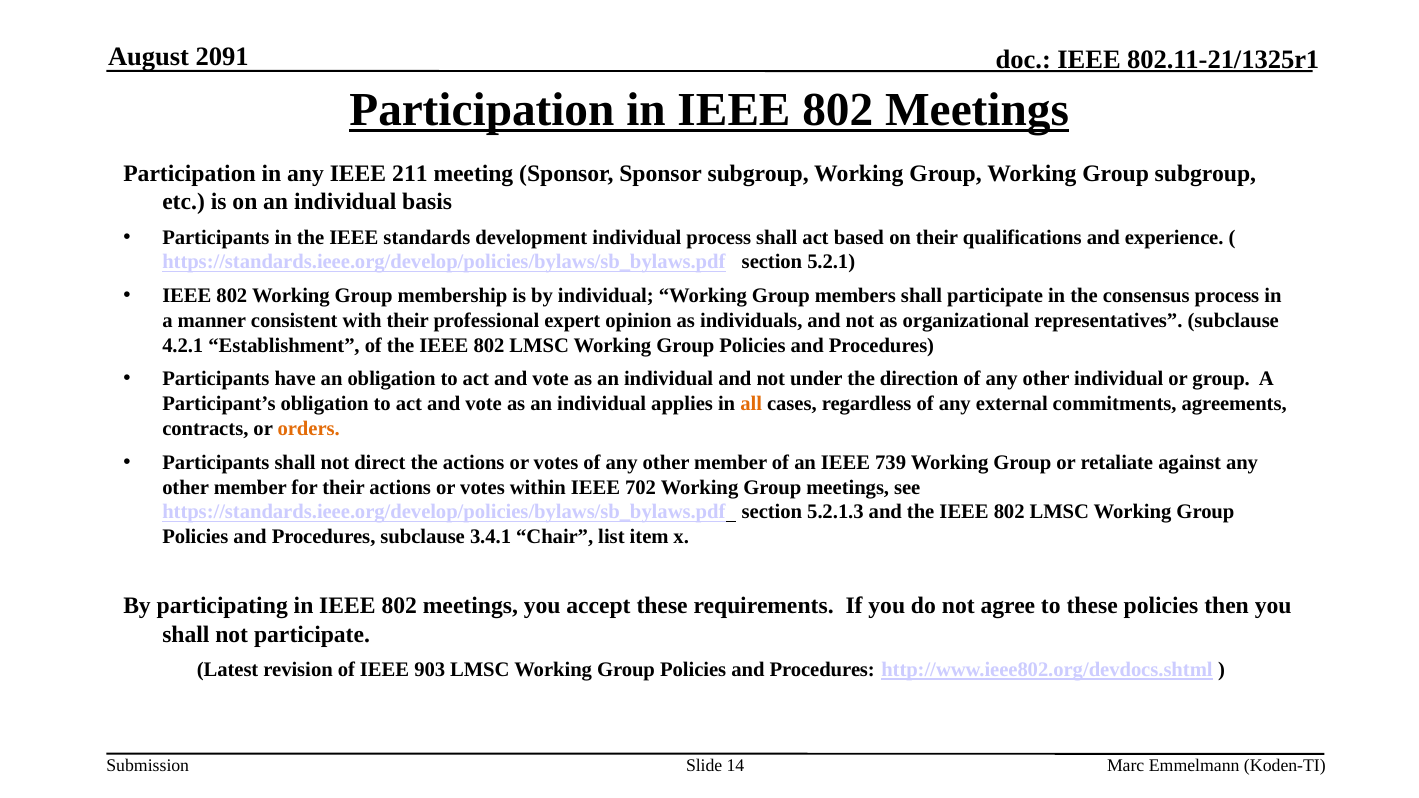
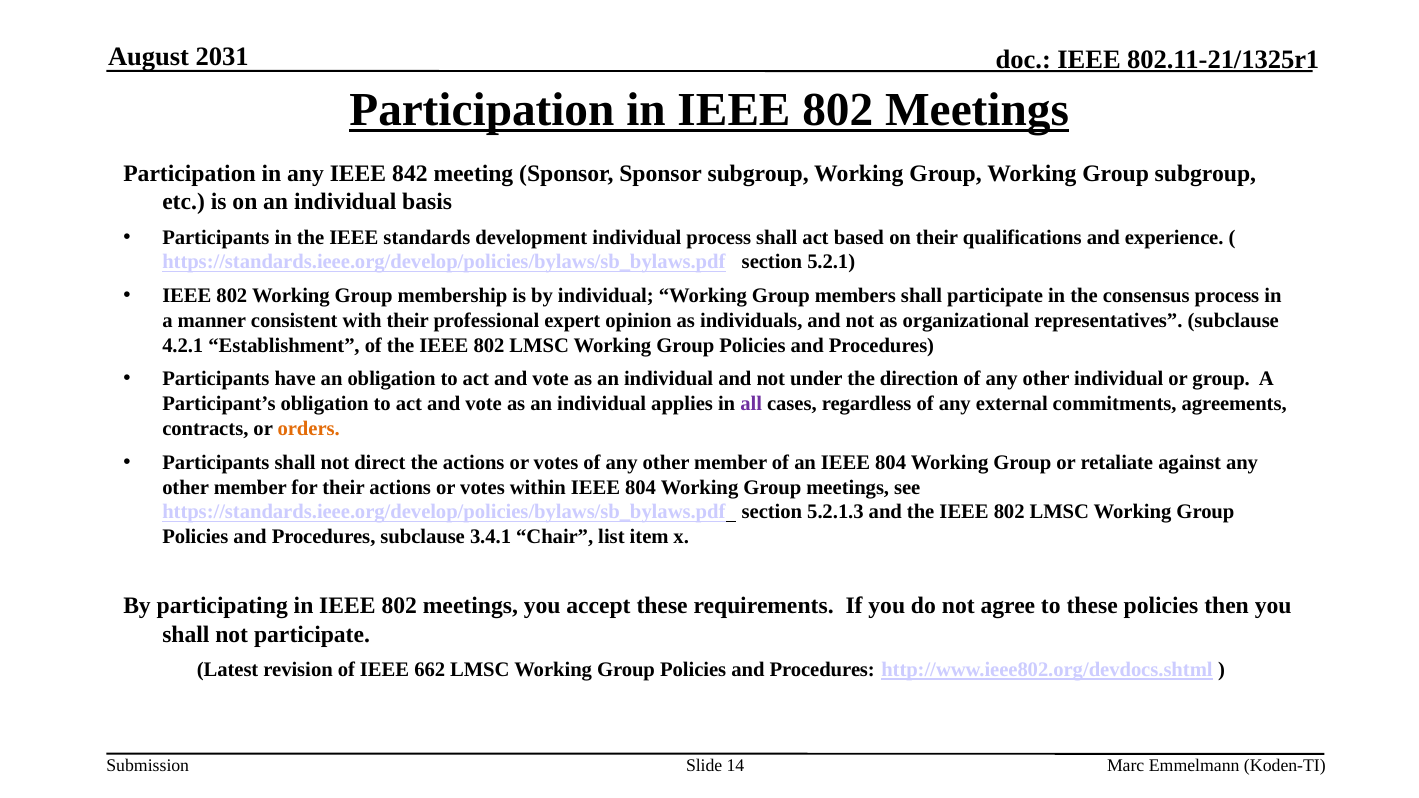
2091: 2091 -> 2031 (222, 56)
211: 211 -> 842 (410, 174)
all colour: orange -> purple (751, 404)
an IEEE 739: 739 -> 804 (891, 463)
within IEEE 702: 702 -> 804 (641, 487)
903: 903 -> 662 (430, 670)
